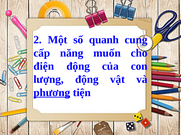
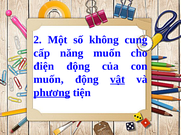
quanh: quanh -> không (104, 40)
lượng: lượng -> muốn (49, 80)
vật underline: none -> present (117, 80)
